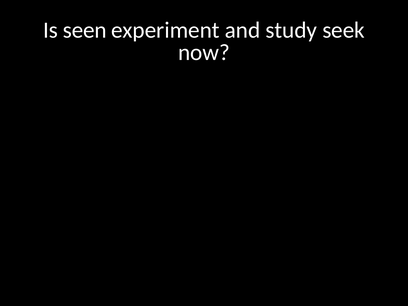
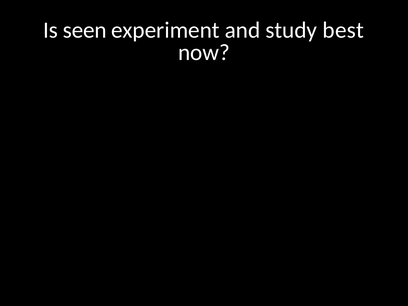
seek: seek -> best (343, 30)
